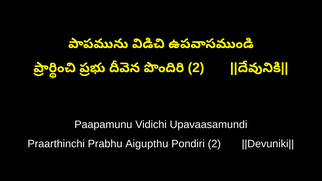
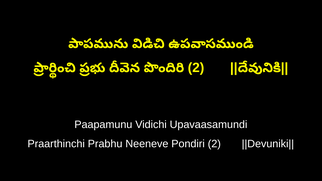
Aigupthu: Aigupthu -> Neeneve (147, 144)
